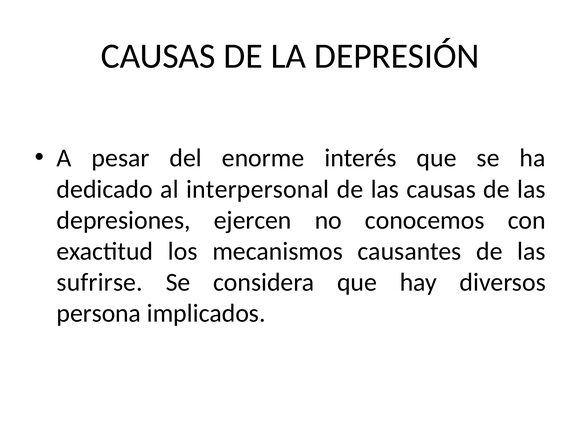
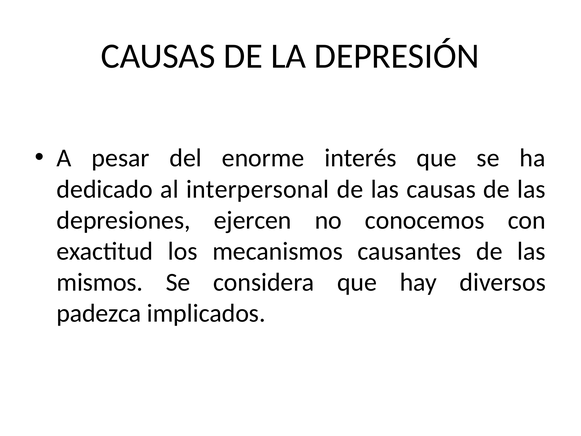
sufrirse: sufrirse -> mismos (100, 282)
persona: persona -> padezca (99, 313)
